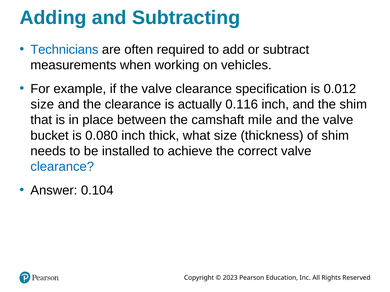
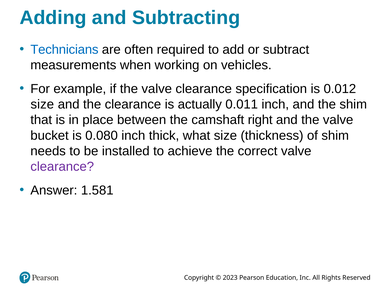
0.116: 0.116 -> 0.011 (242, 105)
mile: mile -> right (260, 120)
clearance colour: blue -> purple (62, 167)
0.104: 0.104 -> 1.581 (97, 191)
